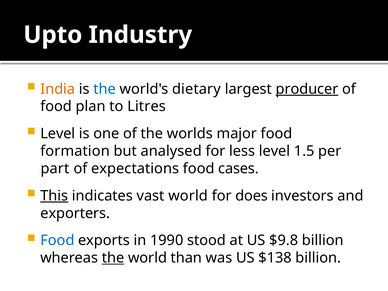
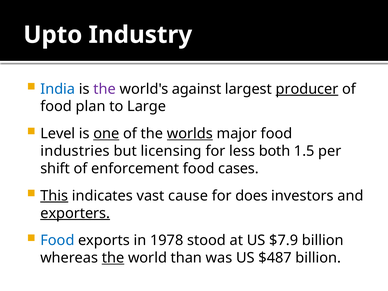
India colour: orange -> blue (58, 89)
the colour: blue -> purple (105, 89)
dietary: dietary -> against (197, 89)
Litres: Litres -> Large (147, 106)
one underline: none -> present (106, 134)
worlds underline: none -> present (190, 134)
formation: formation -> industries (75, 151)
analysed: analysed -> licensing (171, 151)
less level: level -> both (275, 151)
part: part -> shift (55, 169)
expectations: expectations -> enforcement (135, 169)
vast world: world -> cause (188, 196)
exporters underline: none -> present (75, 213)
1990: 1990 -> 1978 (167, 240)
$9.8: $9.8 -> $7.9 (284, 240)
$138: $138 -> $487 (275, 258)
